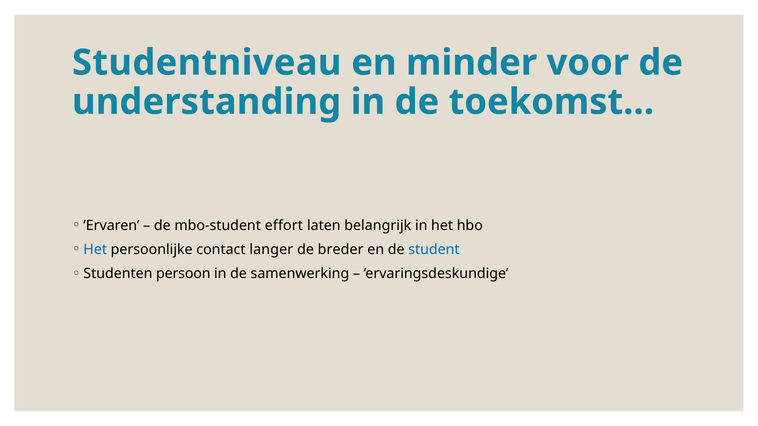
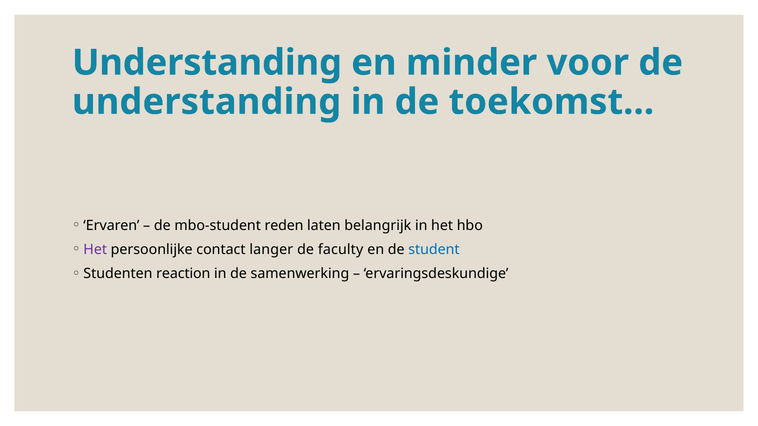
Studentniveau: Studentniveau -> Understanding (207, 63)
effort: effort -> reden (284, 226)
Het colour: blue -> purple (95, 250)
breder: breder -> faculty (341, 250)
persoon: persoon -> reaction (183, 274)
